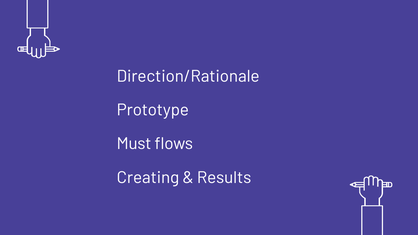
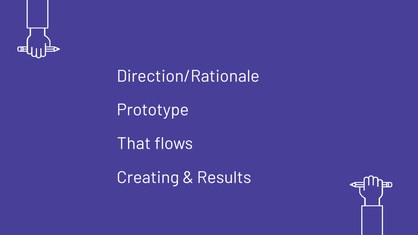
Must: Must -> That (134, 144)
